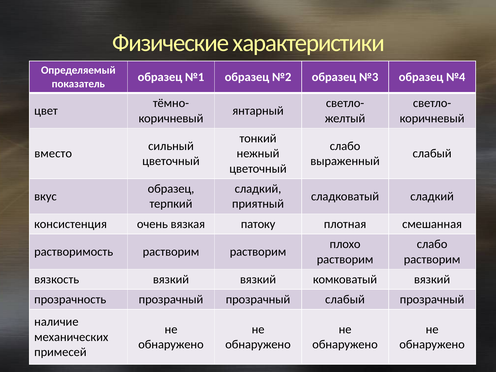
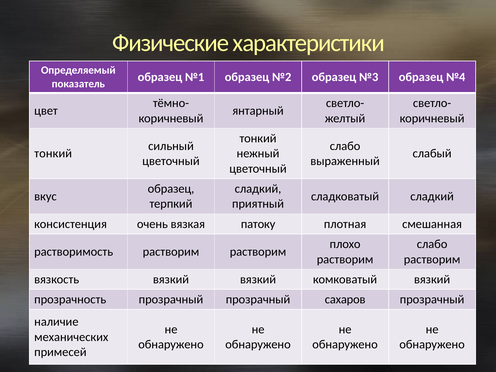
вместо: вместо -> тонкий (53, 154)
прозрачный слабый: слабый -> сахаров (345, 299)
